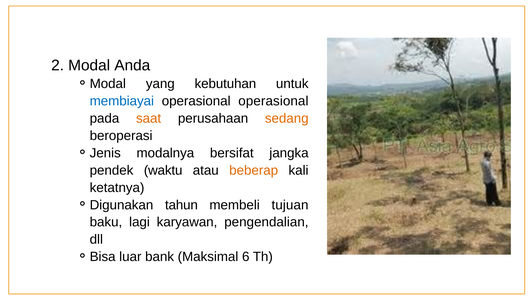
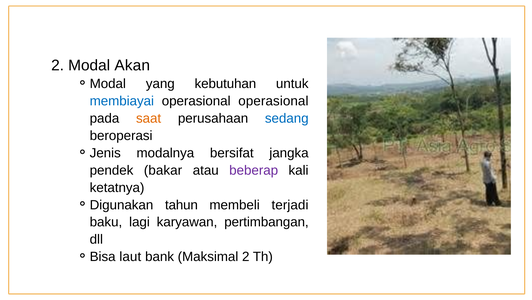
Anda: Anda -> Akan (132, 65)
sedang colour: orange -> blue (287, 118)
waktu: waktu -> bakar (163, 170)
beberap colour: orange -> purple (254, 170)
tujuan: tujuan -> terjadi (290, 204)
pengendalian: pengendalian -> pertimbangan (266, 222)
luar: luar -> laut (130, 256)
Maksimal 6: 6 -> 2 (246, 256)
